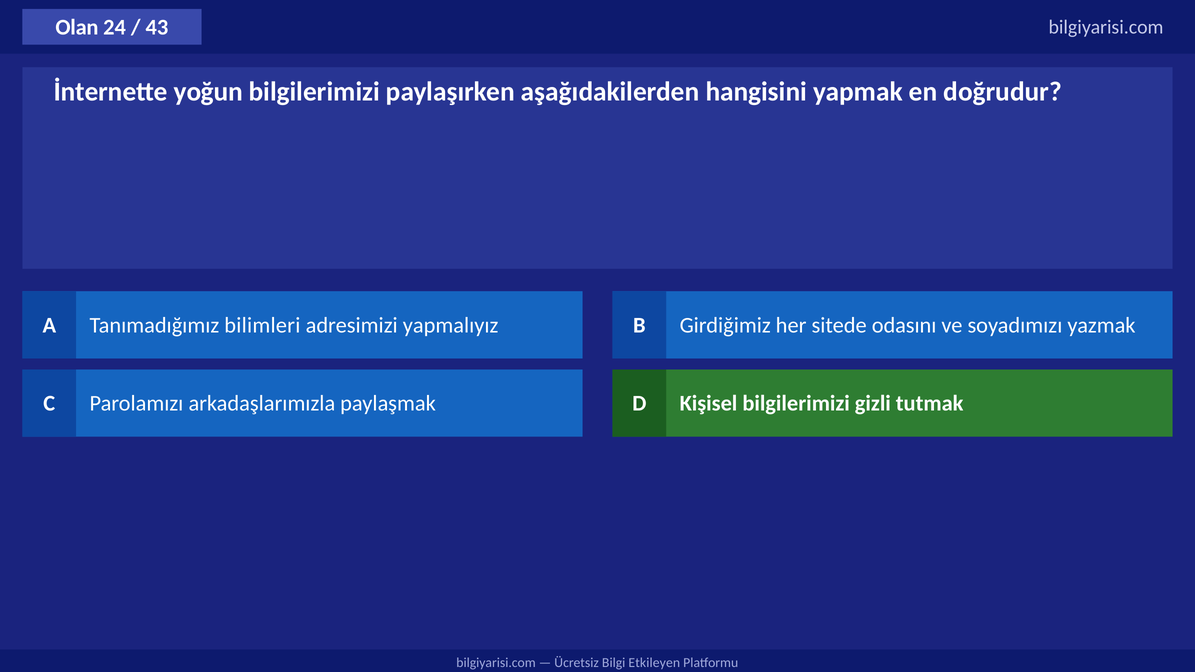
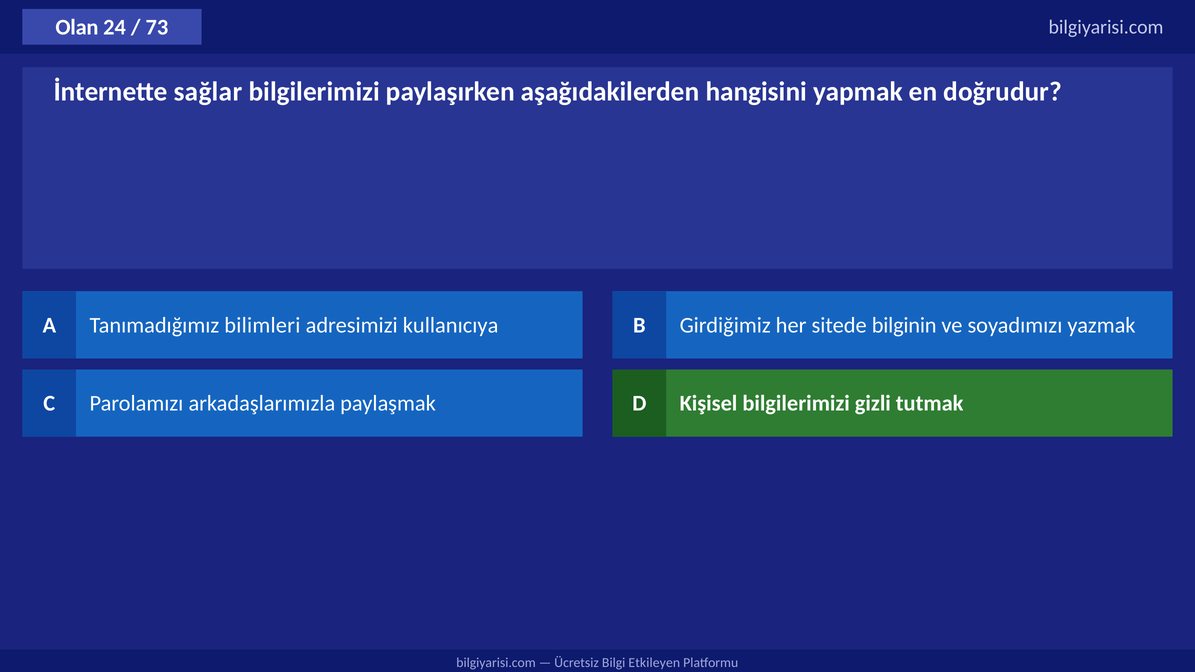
43: 43 -> 73 (157, 27)
yoğun: yoğun -> sağlar (208, 92)
yapmalıyız: yapmalıyız -> kullanıcıya (451, 325)
odasını: odasını -> bilginin (904, 325)
